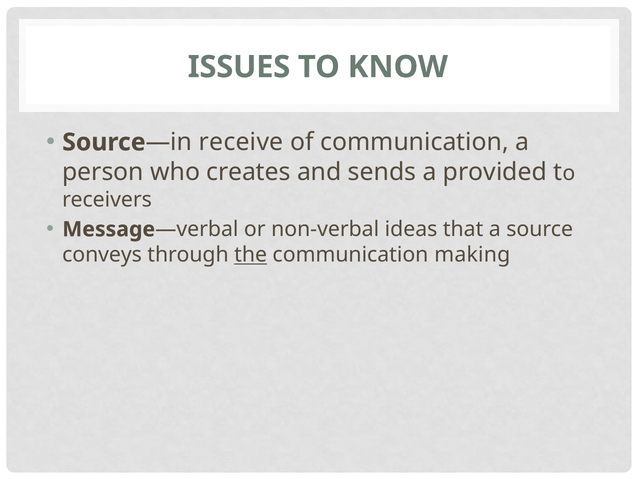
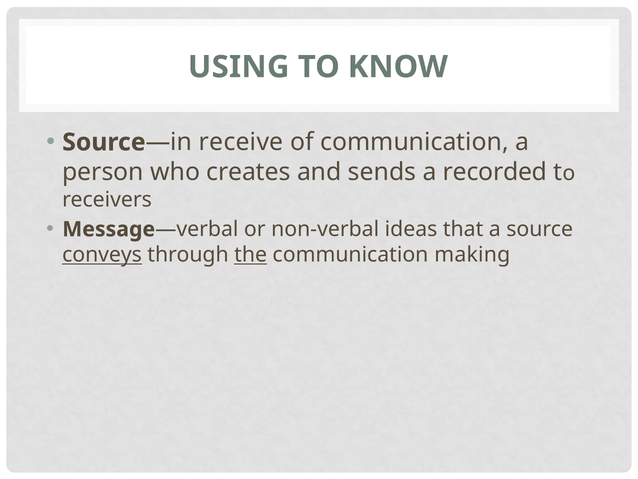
ISSUES: ISSUES -> USING (239, 67)
provided: provided -> recorded (495, 172)
conveys underline: none -> present (102, 255)
